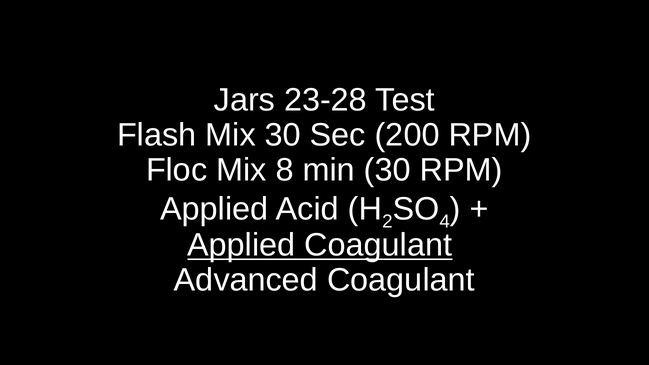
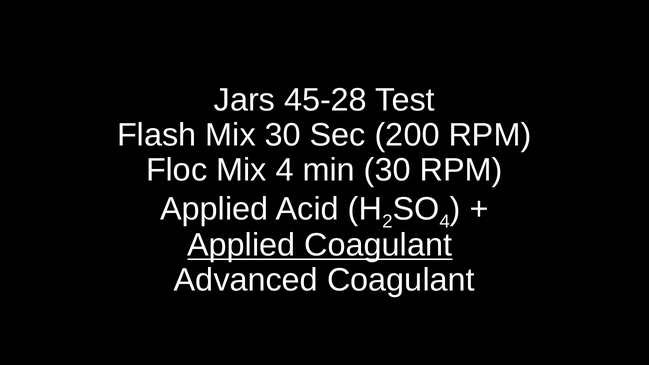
23-28: 23-28 -> 45-28 (326, 100)
Mix 8: 8 -> 4 (285, 170)
